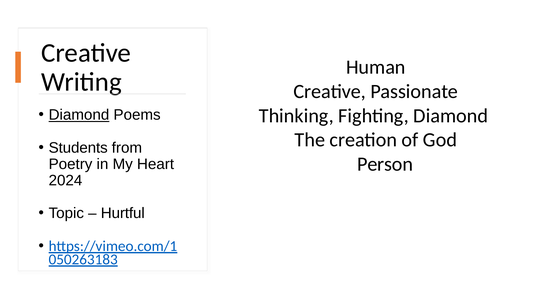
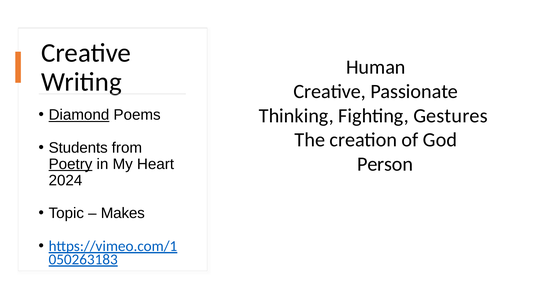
Fighting Diamond: Diamond -> Gestures (451, 116)
Poetry underline: none -> present (71, 164)
Hurtful: Hurtful -> Makes (123, 213)
